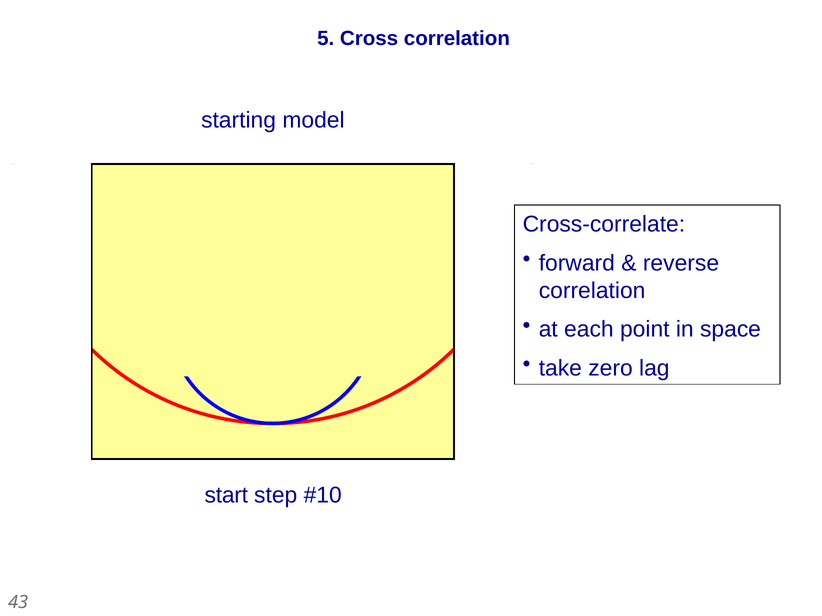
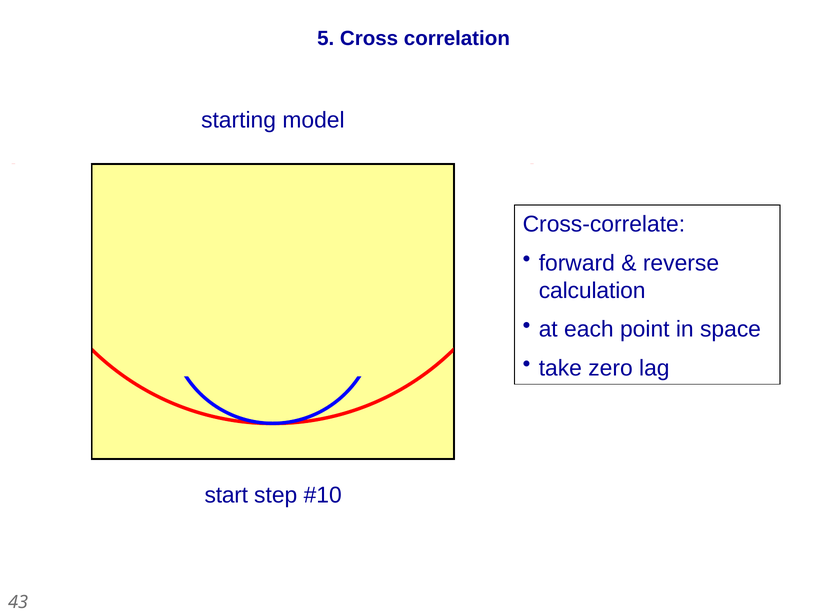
correlation: correlation -> calculation (592, 291)
